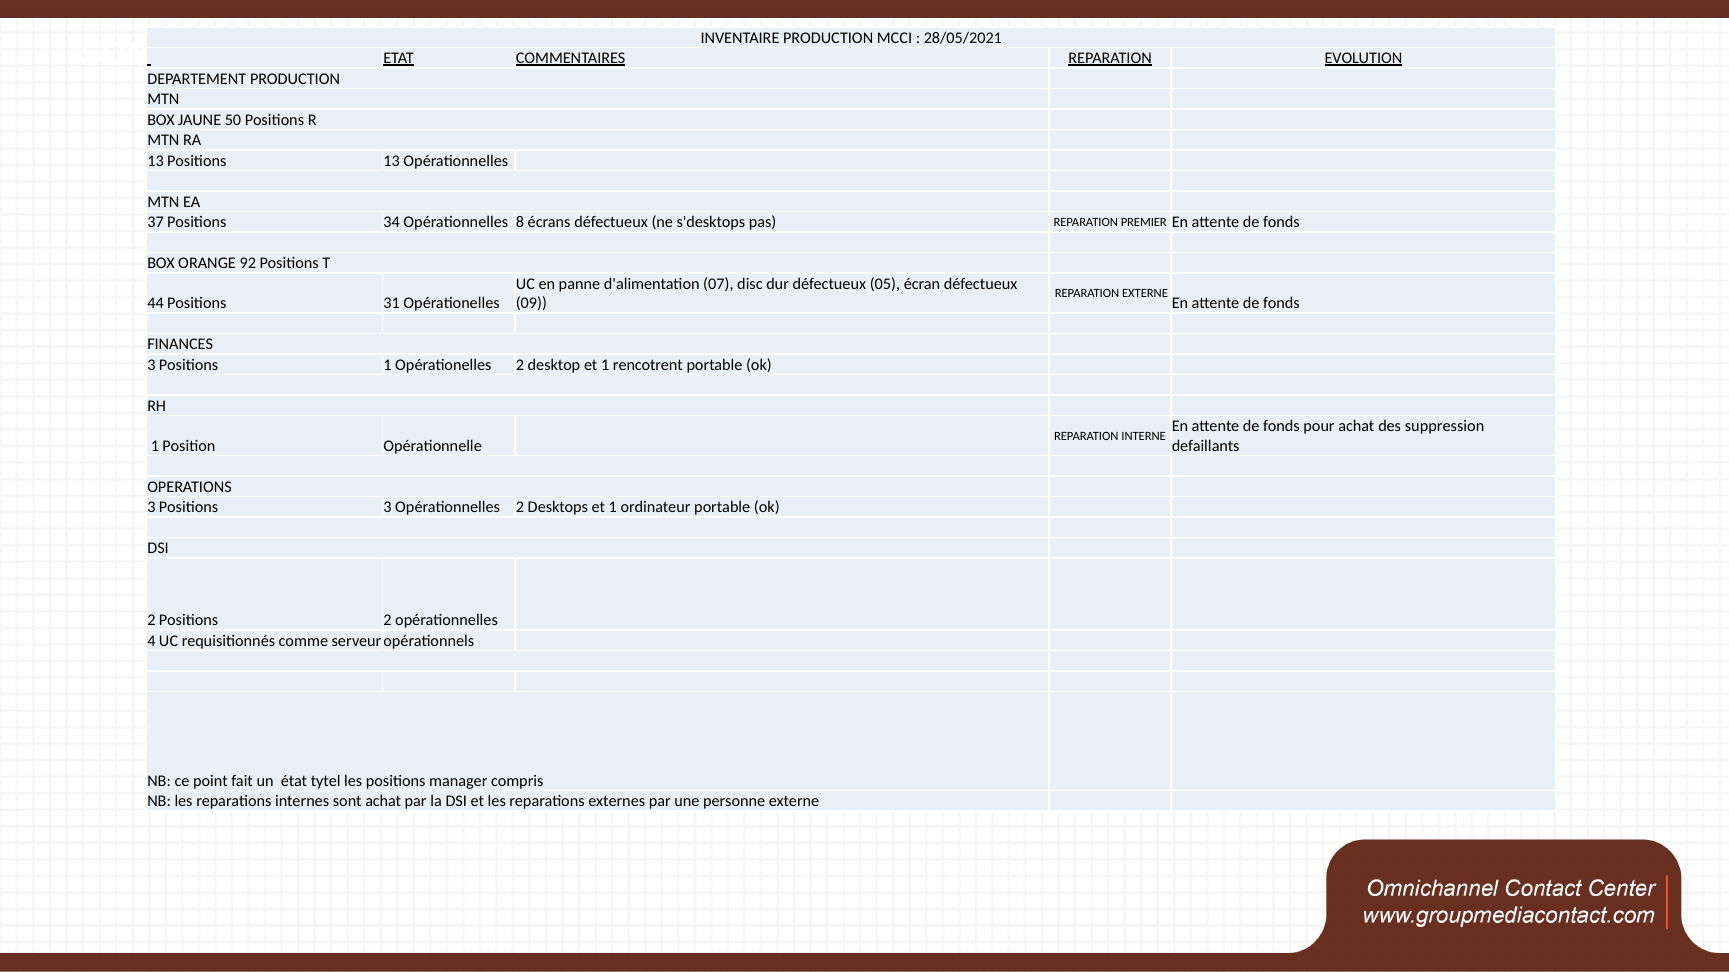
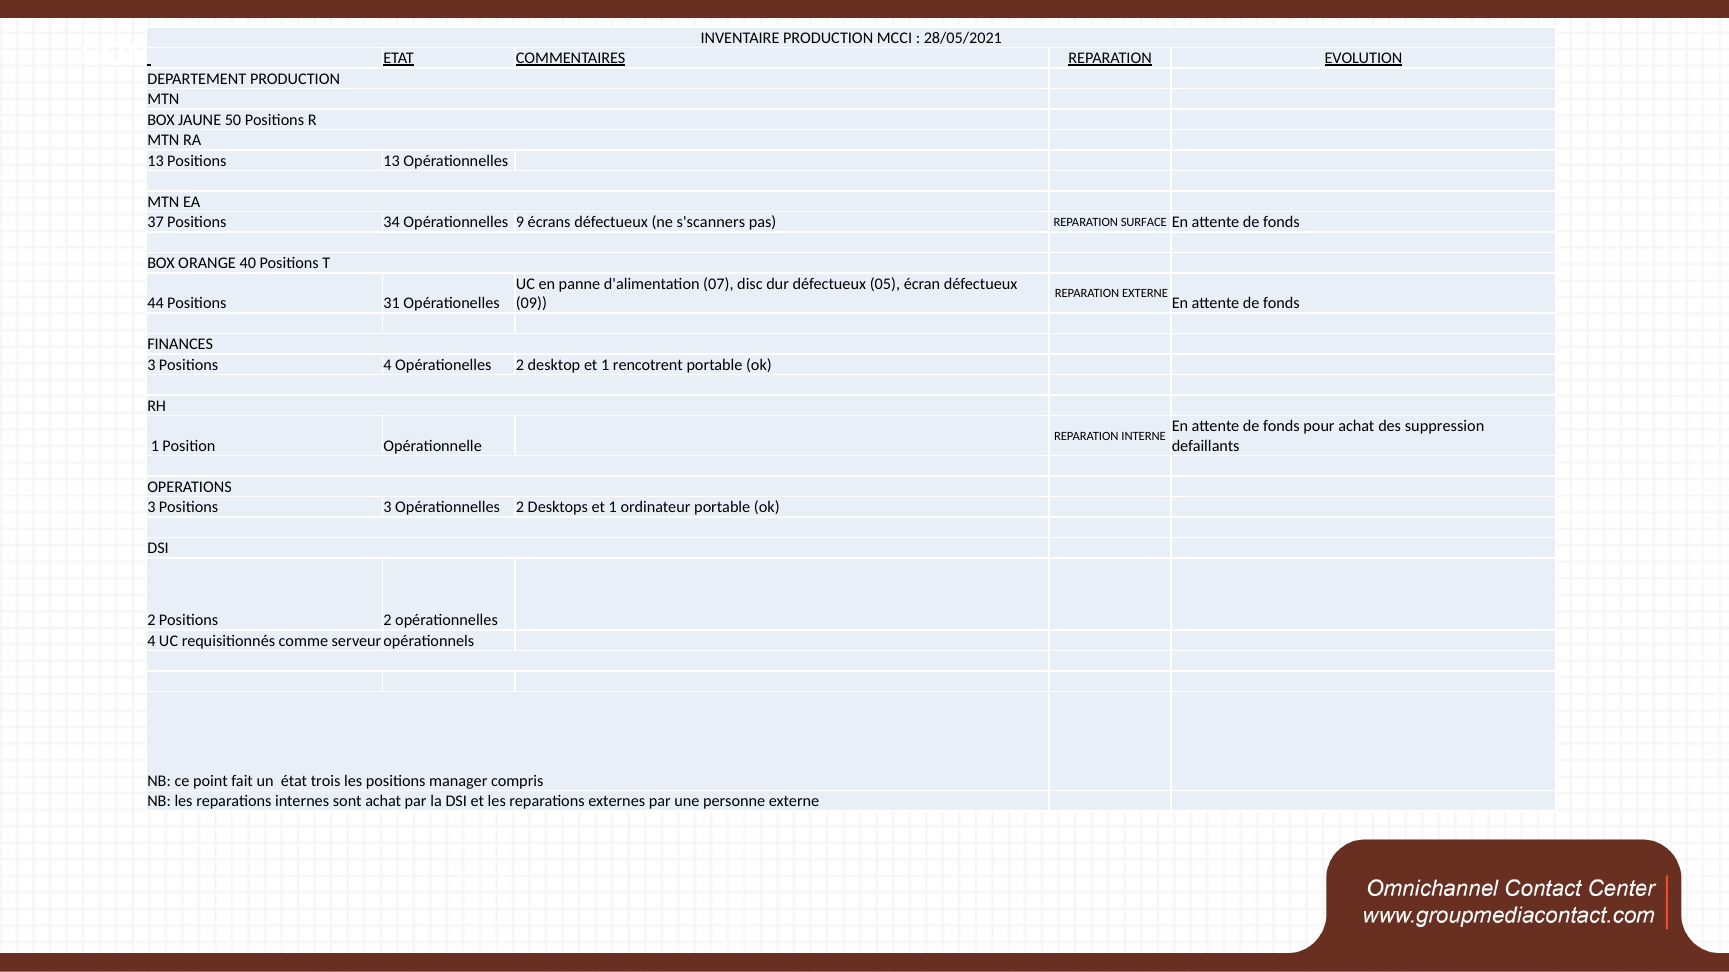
8: 8 -> 9 (520, 223)
s'desktops: s'desktops -> s'scanners (711, 223)
PREMIER: PREMIER -> SURFACE (1144, 222)
92: 92 -> 40 (248, 264)
Positions 1: 1 -> 4 (388, 365)
tytel: tytel -> trois (326, 781)
